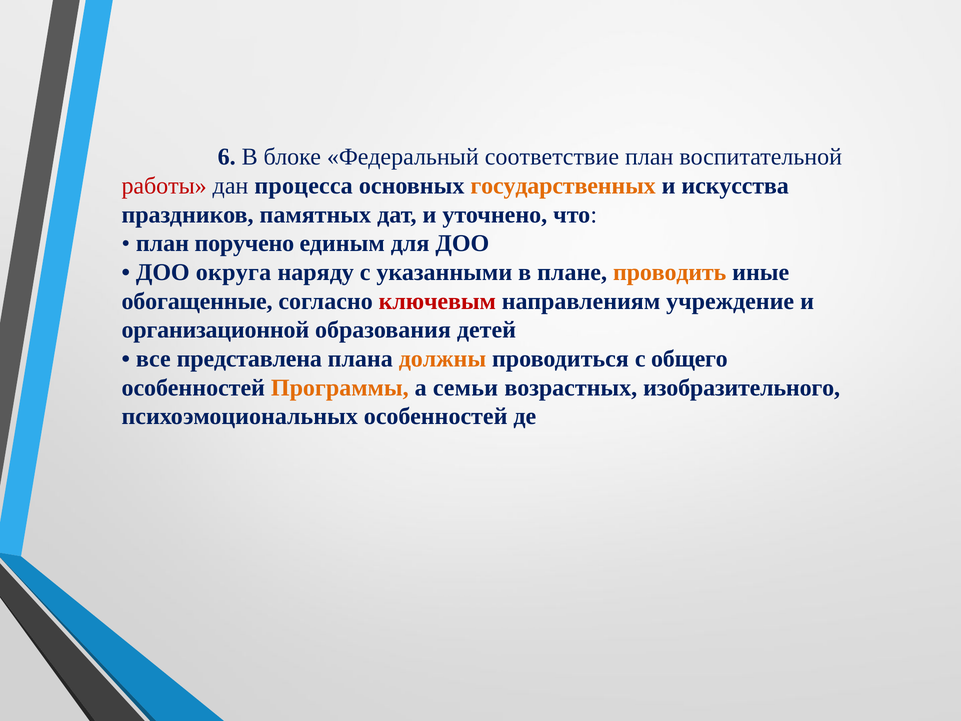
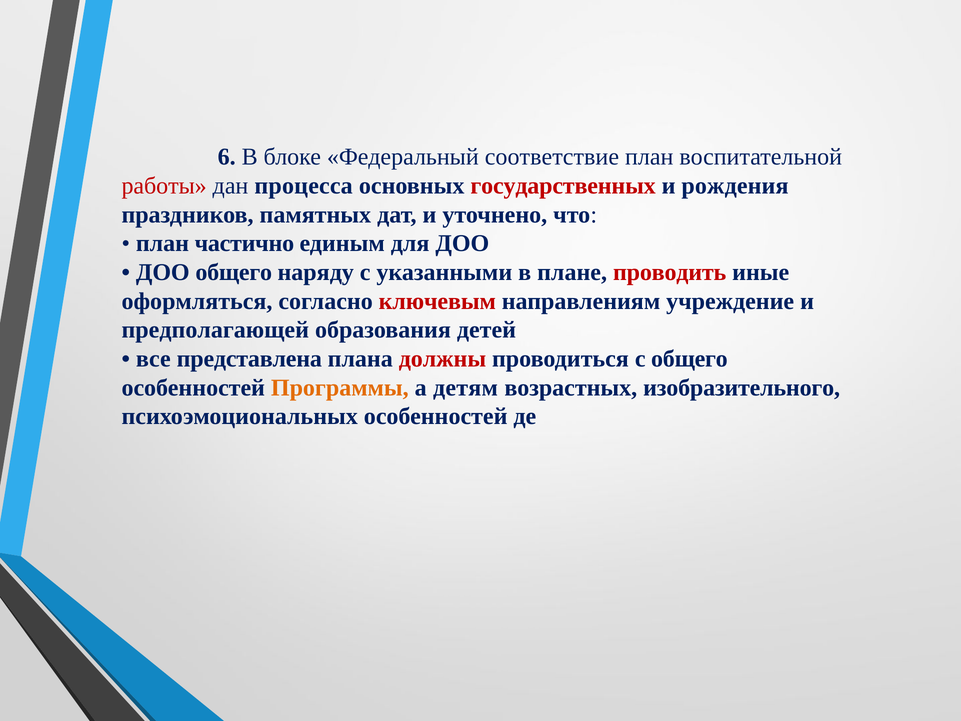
государственных colour: orange -> red (563, 186)
искусства: искусства -> рождения (735, 186)
поручено: поручено -> частично (244, 243)
ДОО округа: округа -> общего (234, 272)
проводить colour: orange -> red (670, 272)
обогащенные: обогащенные -> оформляться (197, 301)
организационной: организационной -> предполагающей (215, 330)
должны colour: orange -> red (442, 359)
семьи: семьи -> детям (466, 388)
